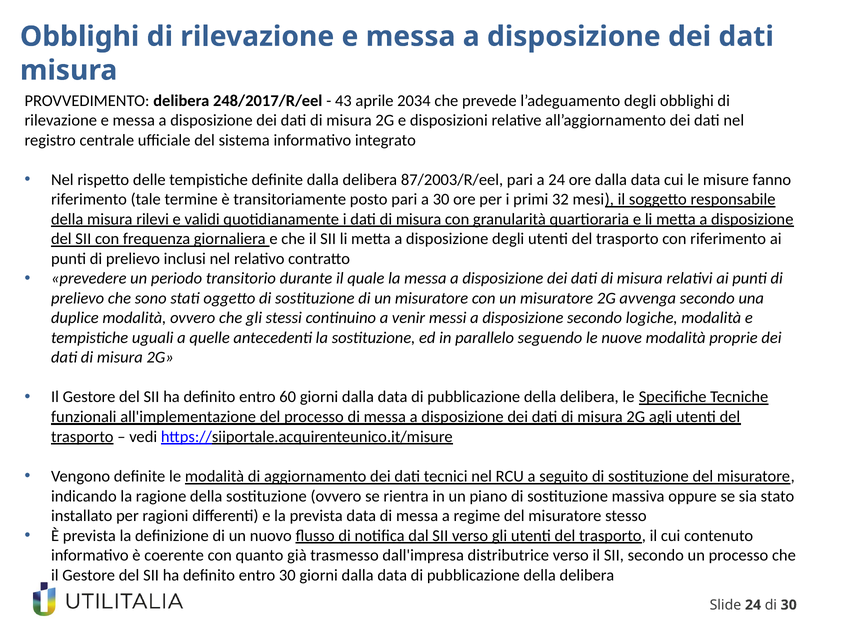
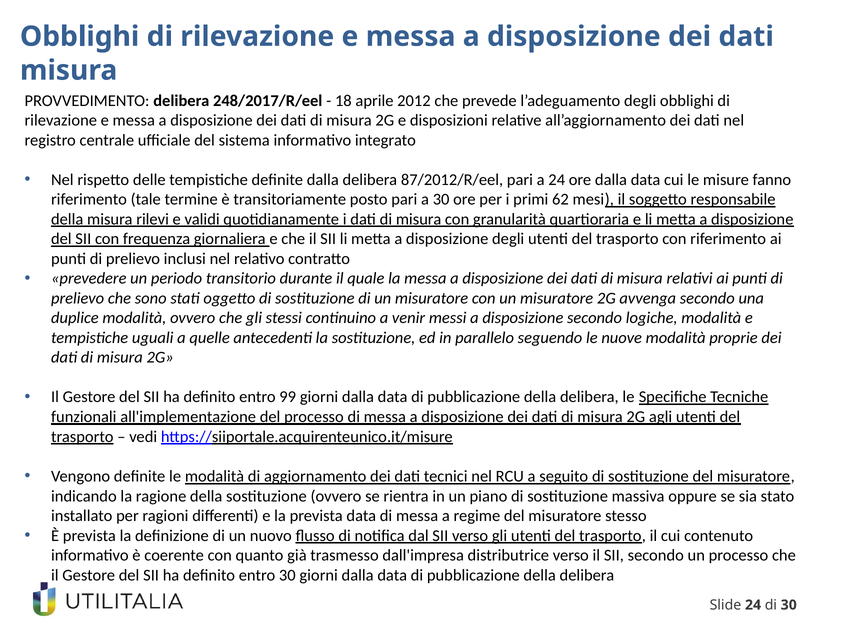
43: 43 -> 18 (343, 101)
2034: 2034 -> 2012 (414, 101)
87/2003/R/eel: 87/2003/R/eel -> 87/2012/R/eel (452, 180)
32: 32 -> 62 (560, 199)
60: 60 -> 99 (288, 397)
